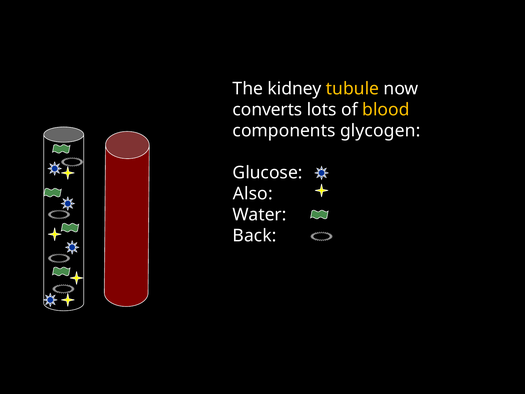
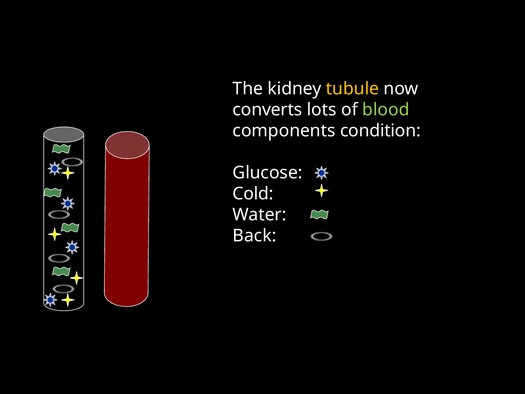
blood colour: yellow -> light green (386, 110)
glycogen: glycogen -> condition (380, 131)
Also: Also -> Cold (253, 194)
